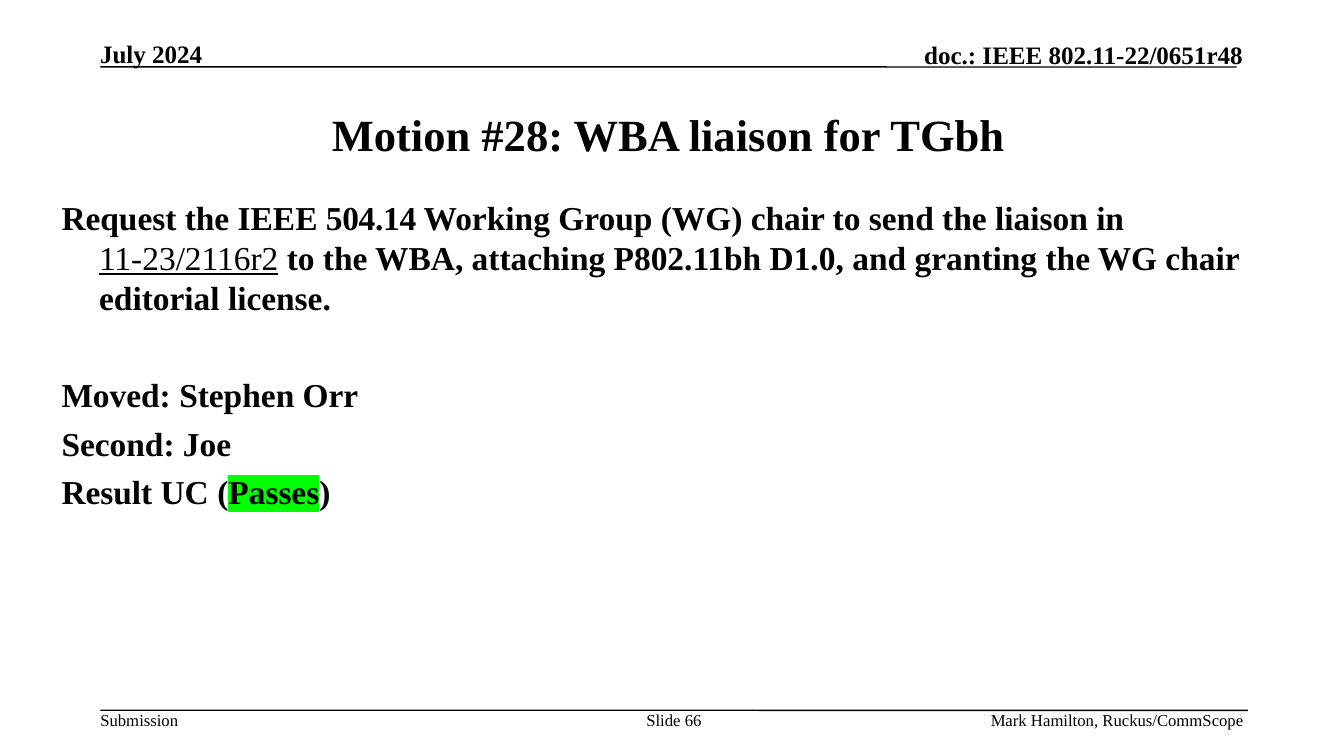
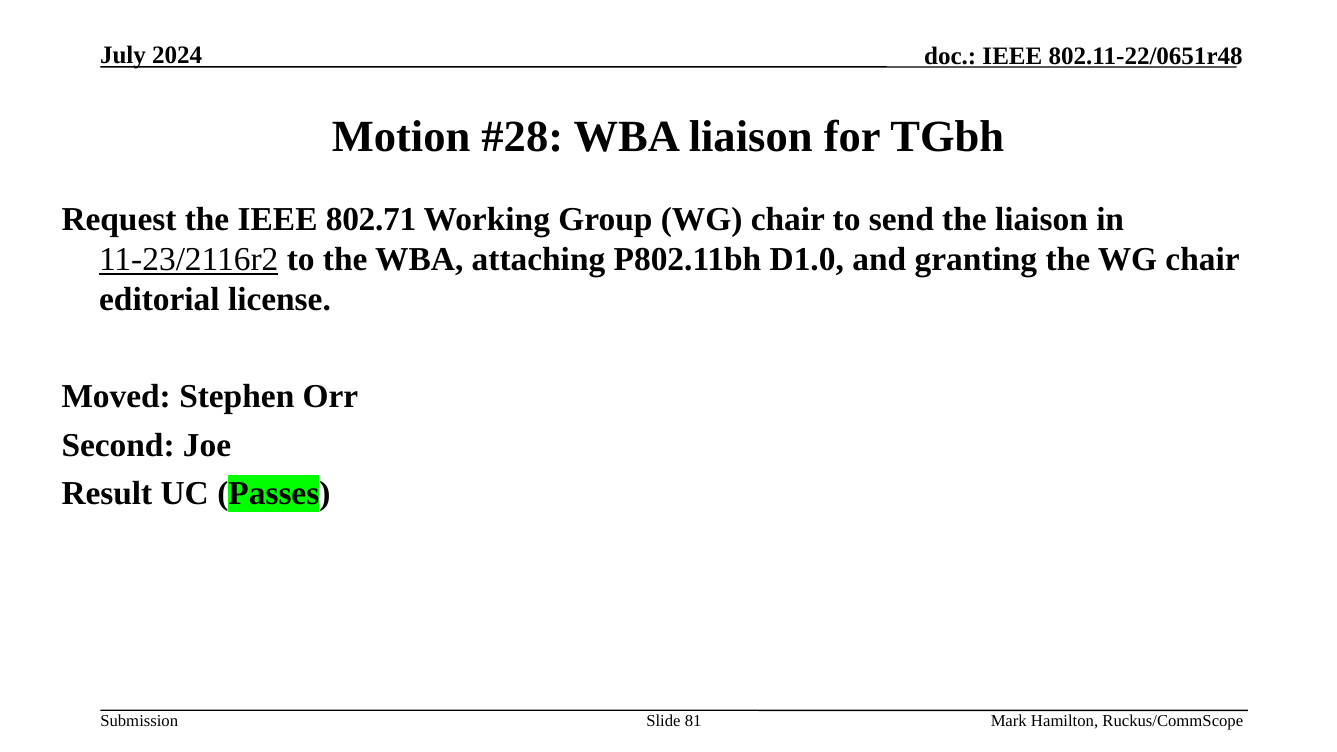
504.14: 504.14 -> 802.71 (371, 219)
66: 66 -> 81 (693, 721)
